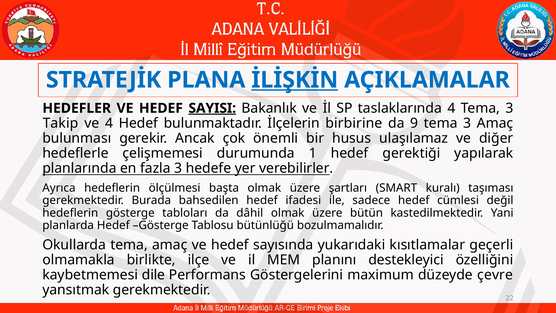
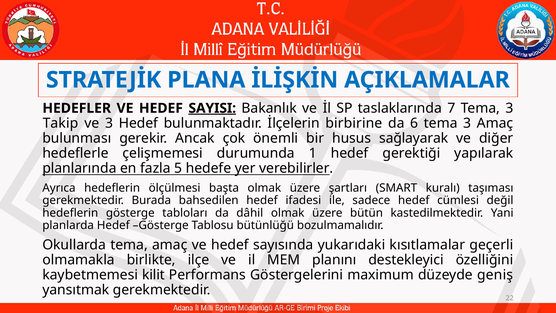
İLİŞKİN underline: present -> none (295, 80)
taslaklarında 4: 4 -> 7 (451, 108)
ve 4: 4 -> 3 (109, 123)
9: 9 -> 6 (414, 123)
ulaşılamaz: ulaşılamaz -> sağlayarak (414, 138)
fazla 3: 3 -> 5 (178, 168)
dile: dile -> kilit (154, 275)
çevre: çevre -> geniş (495, 275)
